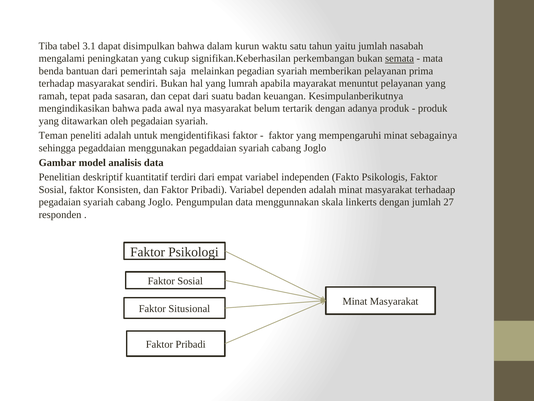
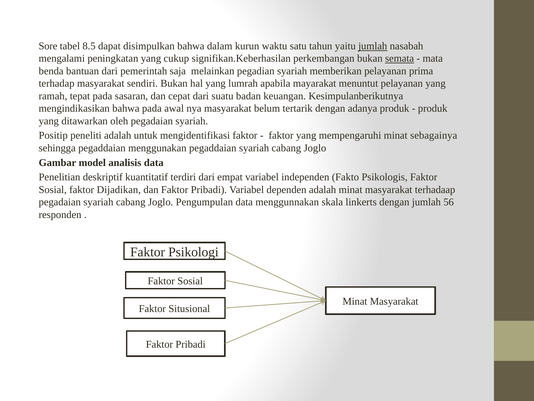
Tiba: Tiba -> Sore (48, 46)
3.1: 3.1 -> 8.5 (89, 46)
jumlah underline: none -> present (373, 46)
Teman: Teman -> Positip (53, 135)
Konsisten: Konsisten -> Dijadikan (119, 189)
27: 27 -> 56 (449, 202)
